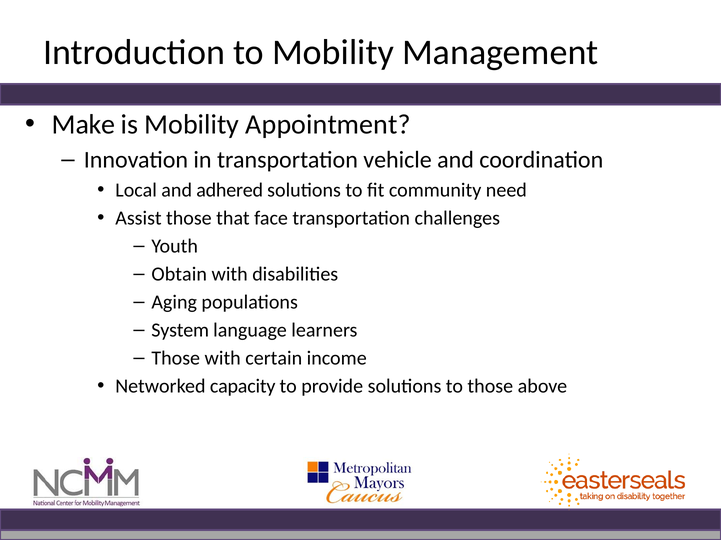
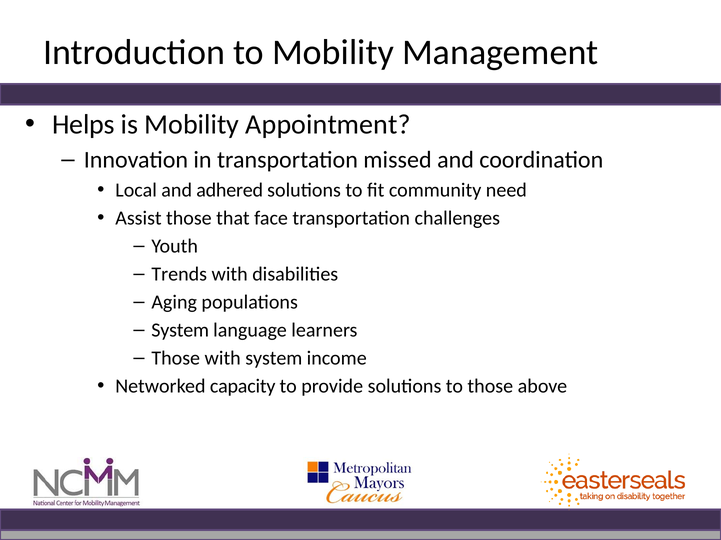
Make: Make -> Helps (83, 124)
vehicle: vehicle -> missed (397, 160)
Obtain: Obtain -> Trends (179, 275)
with certain: certain -> system (274, 359)
